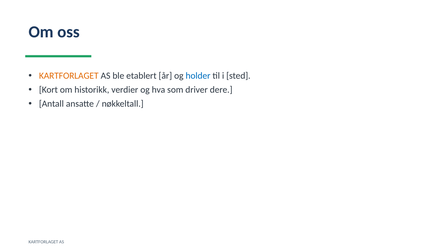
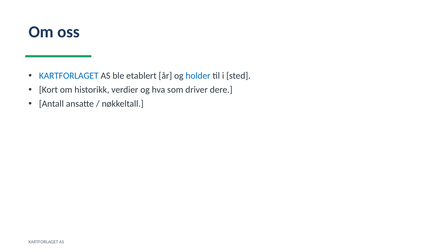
KARTFORLAGET colour: orange -> blue (69, 76)
